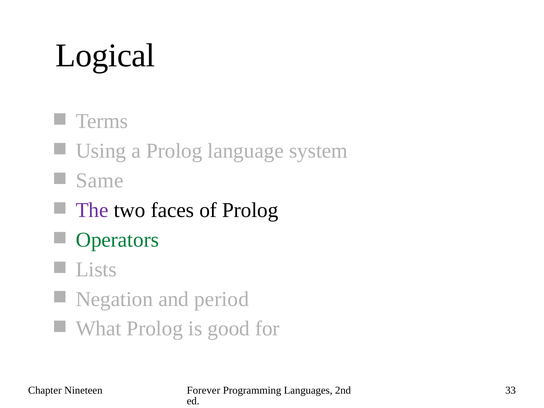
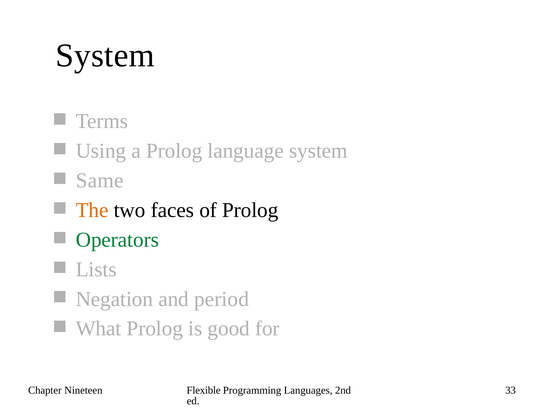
Logical: Logical -> System (105, 56)
The colour: purple -> orange (92, 210)
Forever: Forever -> Flexible (204, 391)
